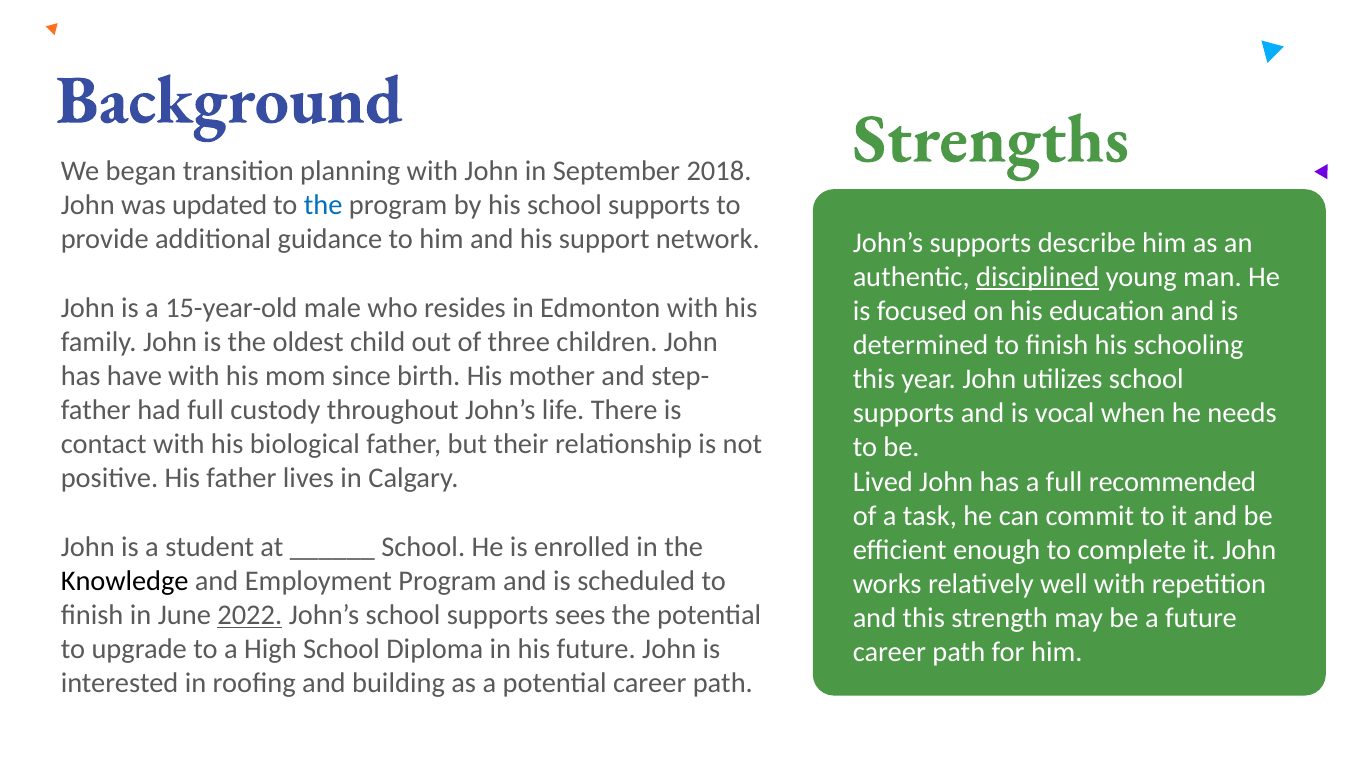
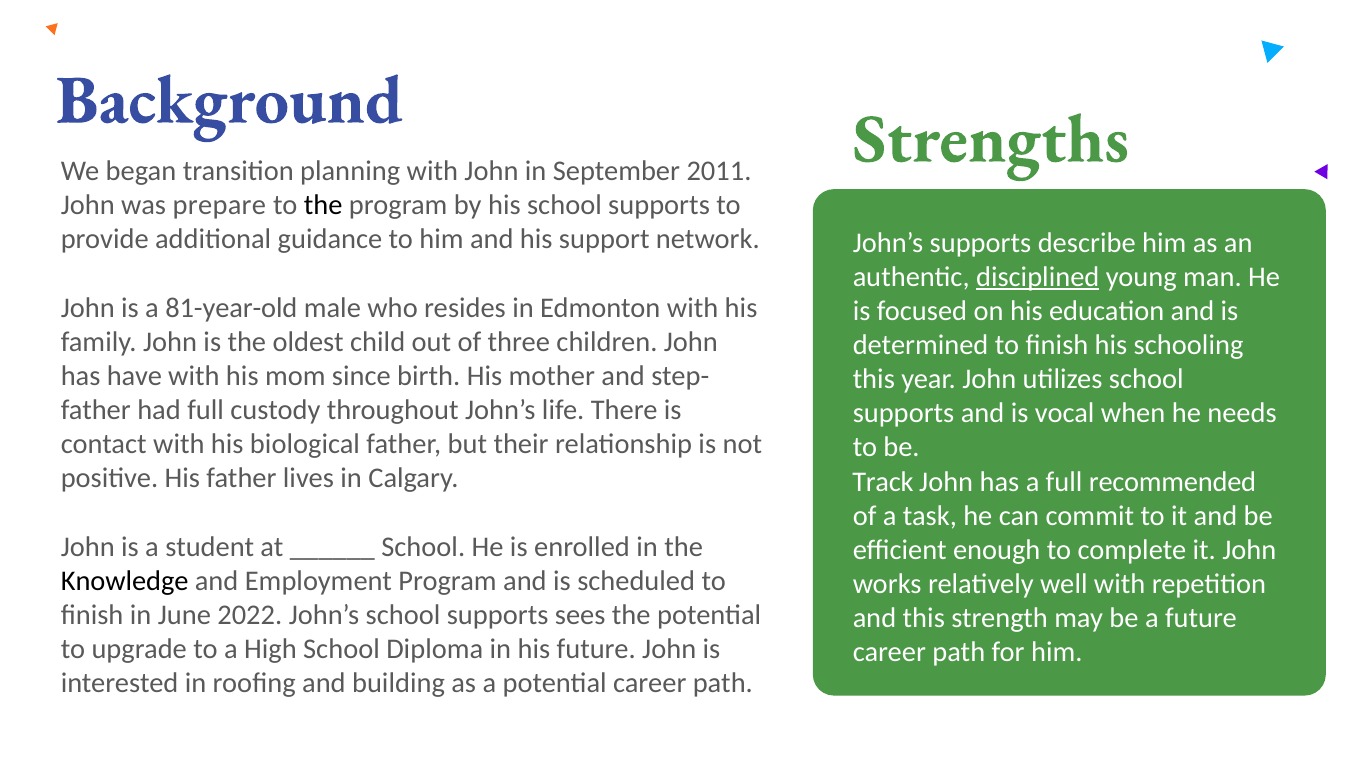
2018: 2018 -> 2011 (719, 171)
updated: updated -> prepare (219, 205)
the colour: blue -> black (323, 205)
15-year-old: 15-year-old -> 81-year-old (231, 308)
Lived: Lived -> Track (883, 482)
2022 underline: present -> none (250, 615)
